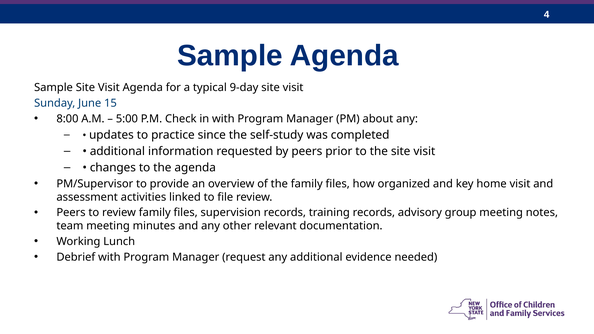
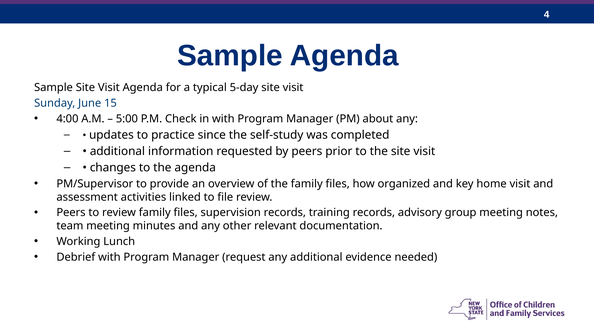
9-day: 9-day -> 5-day (244, 88)
8:00: 8:00 -> 4:00 (67, 119)
